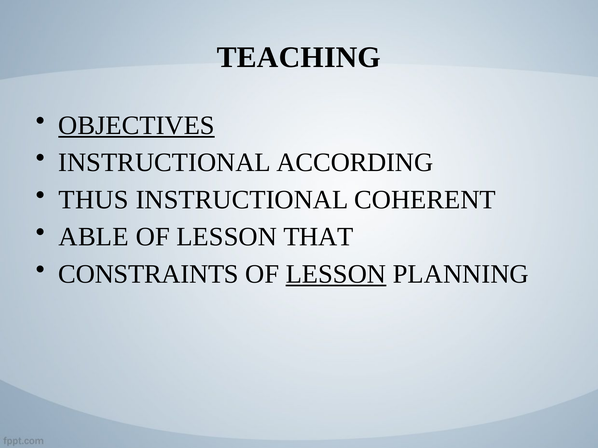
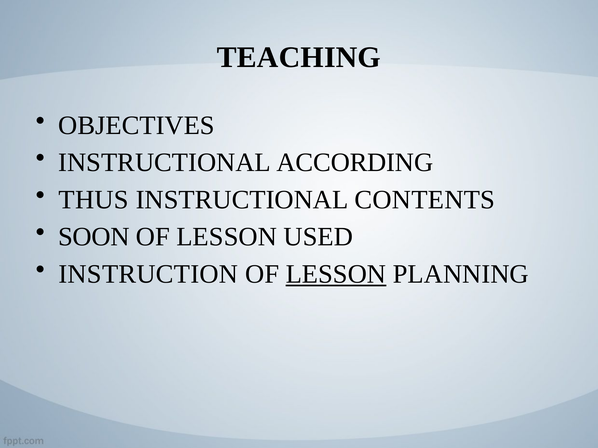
OBJECTIVES underline: present -> none (137, 125)
COHERENT: COHERENT -> CONTENTS (425, 200)
ABLE: ABLE -> SOON (94, 237)
THAT: THAT -> USED (318, 237)
CONSTRAINTS: CONSTRAINTS -> INSTRUCTION (148, 274)
